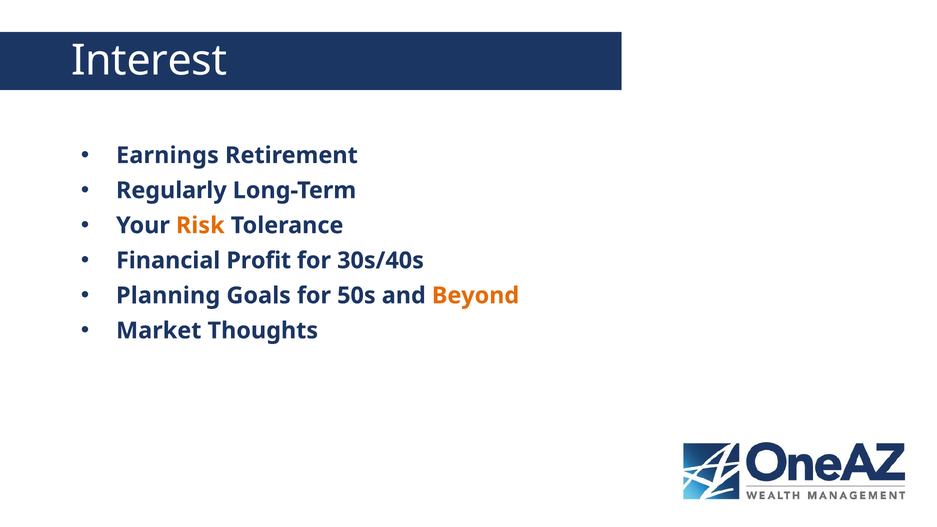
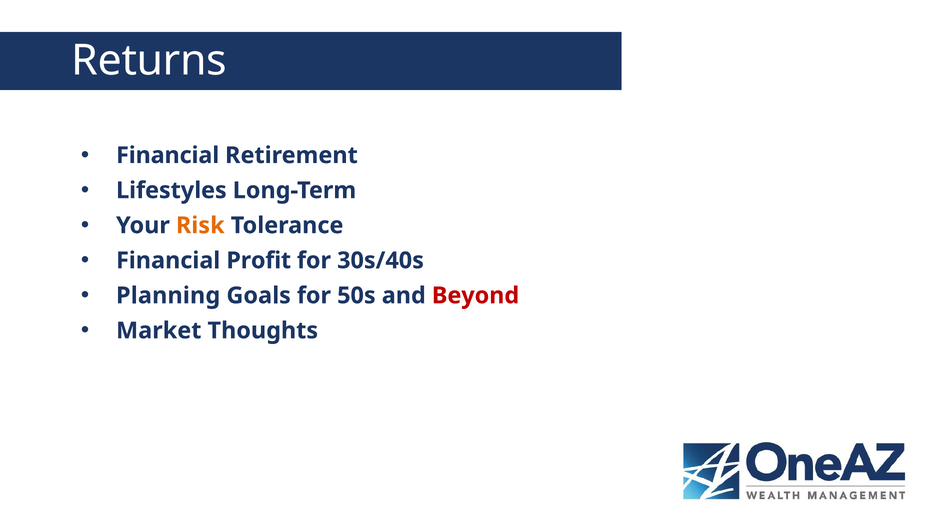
Interest: Interest -> Returns (149, 61)
Earnings: Earnings -> Financial (168, 155)
Regularly: Regularly -> Lifestyles (171, 190)
Beyond colour: orange -> red (476, 296)
